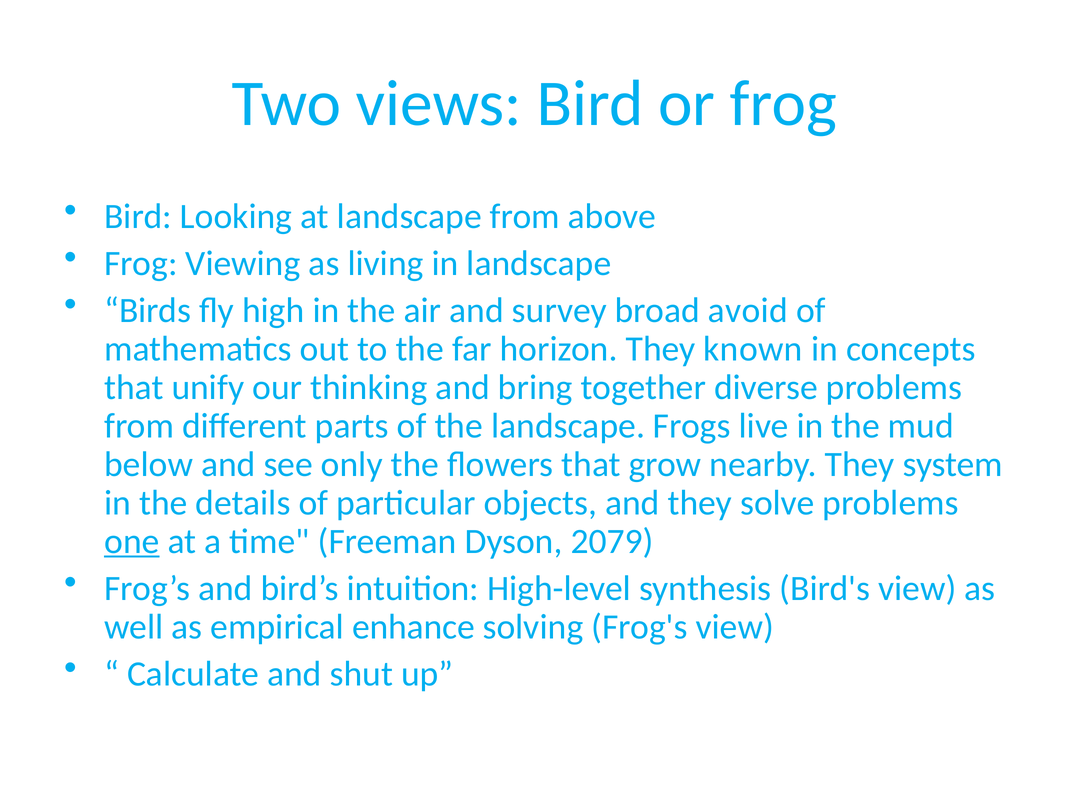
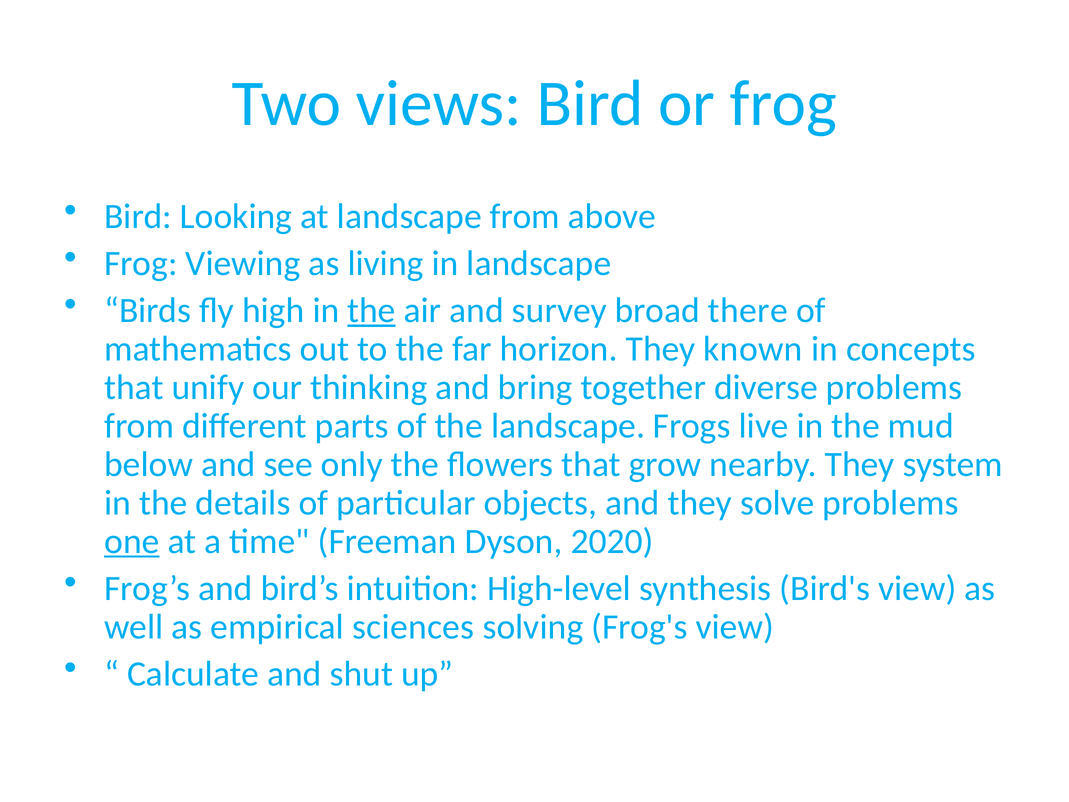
the underline: none -> present (372, 310)
avoid: avoid -> there (748, 310)
2079: 2079 -> 2020 (612, 541)
enhance: enhance -> sciences (413, 627)
